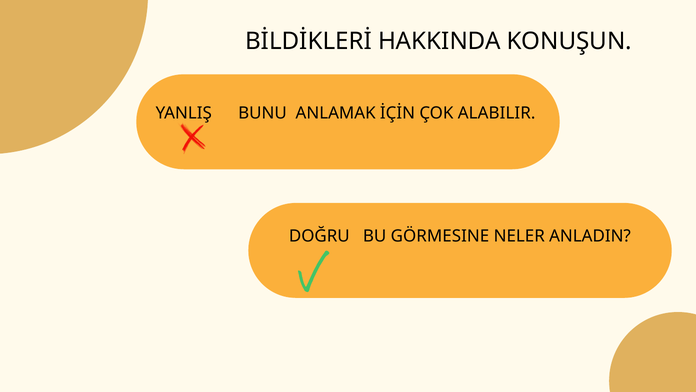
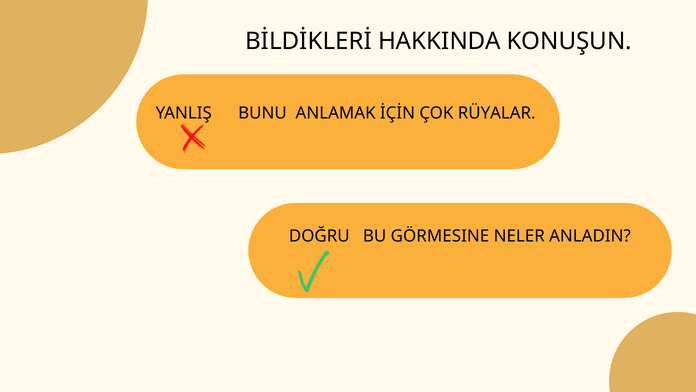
ALABILIR: ALABILIR -> RÜYALAR (497, 113)
